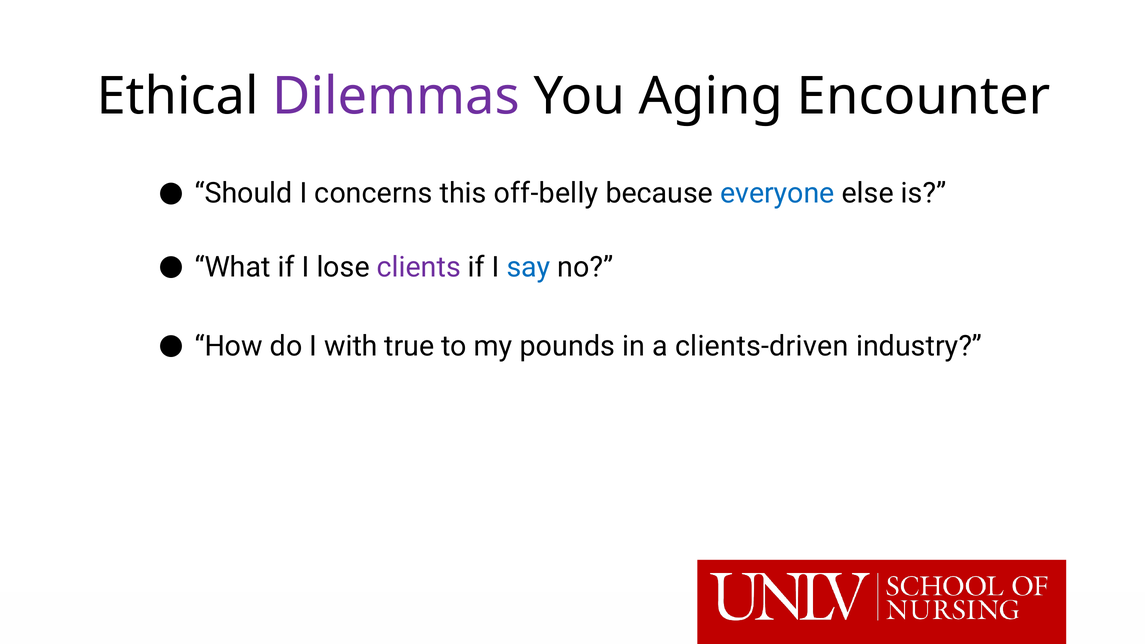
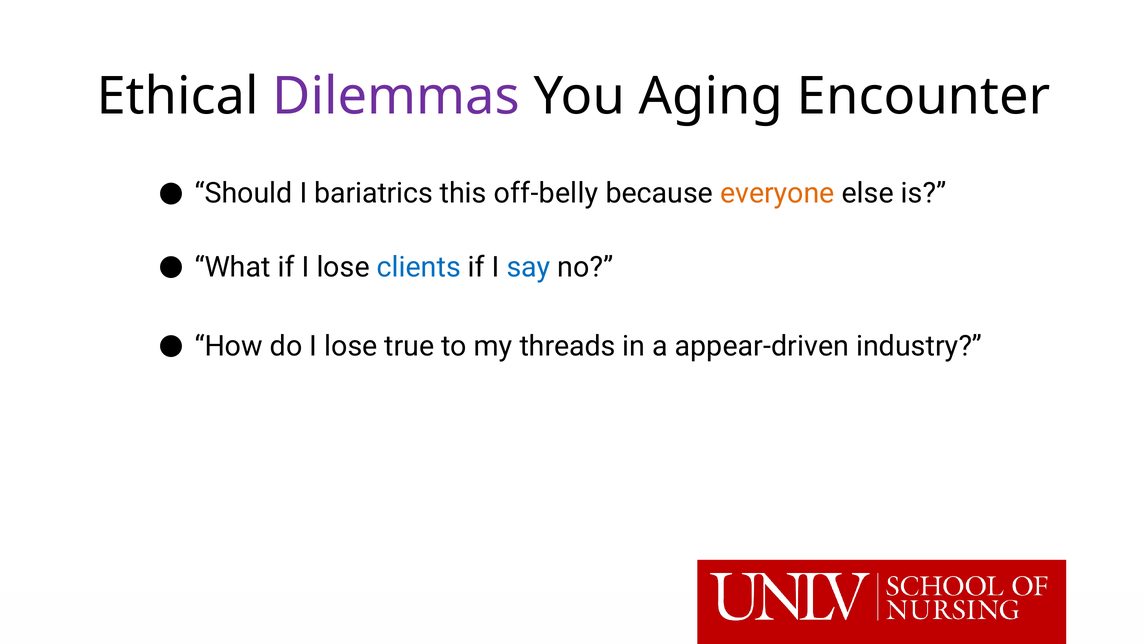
concerns: concerns -> bariatrics (374, 193)
everyone colour: blue -> orange (777, 193)
clients colour: purple -> blue (419, 267)
do I with: with -> lose (351, 346)
pounds: pounds -> threads (568, 346)
clients-driven: clients-driven -> appear-driven (762, 346)
